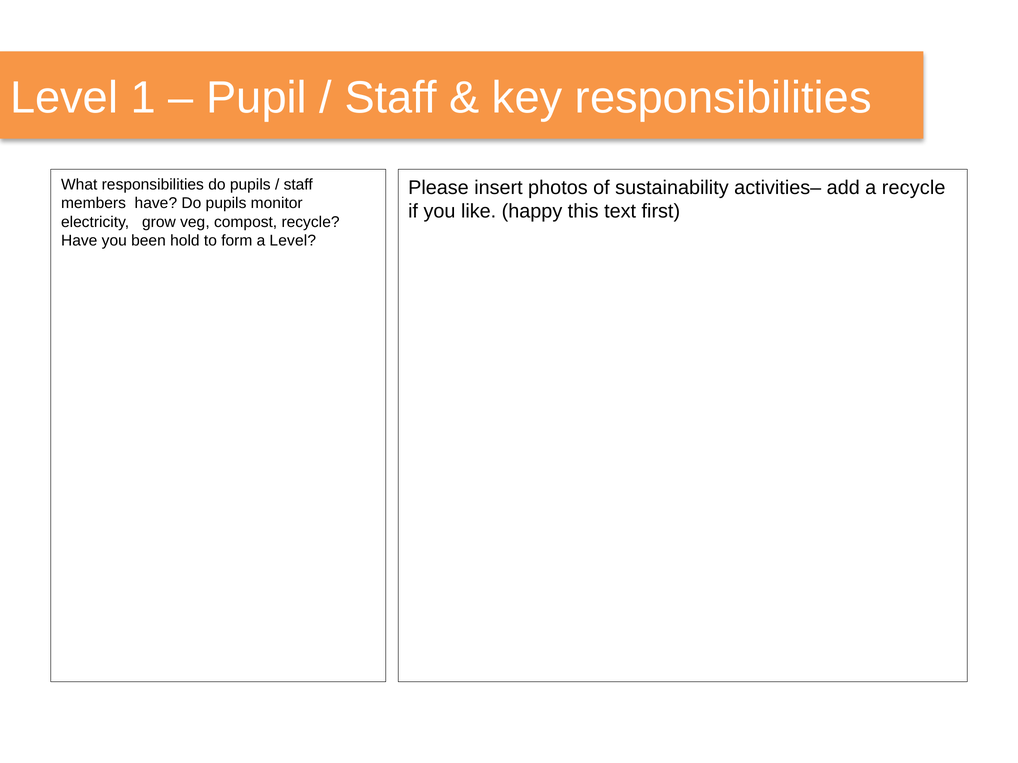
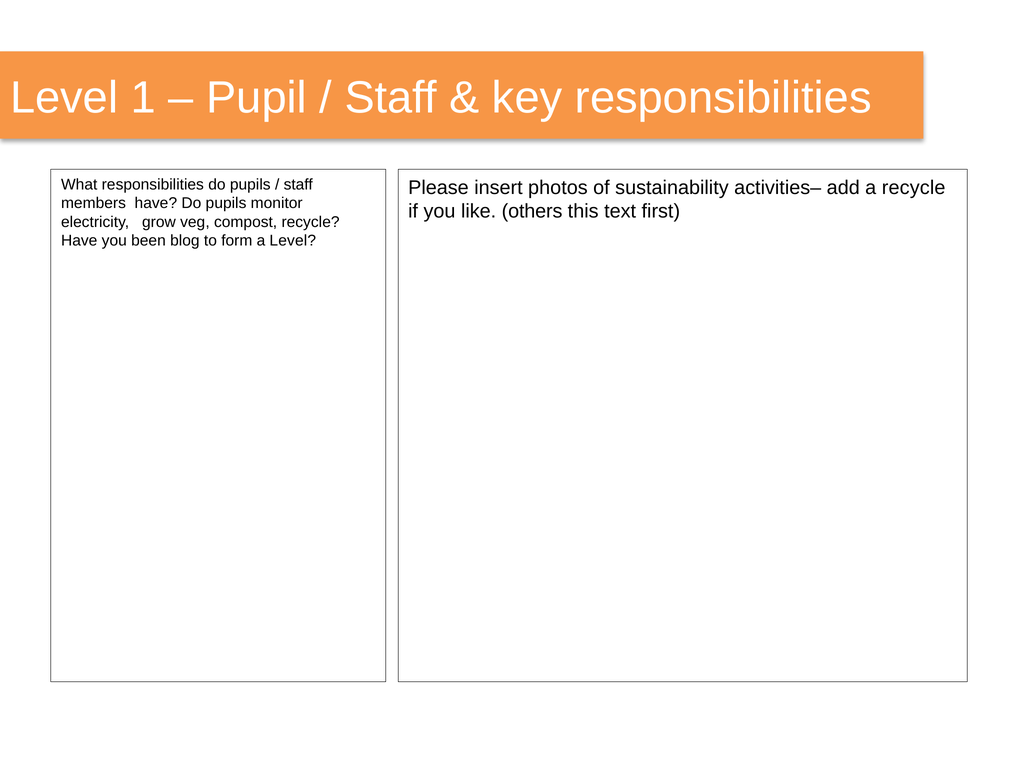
happy: happy -> others (532, 211)
hold: hold -> blog (185, 241)
